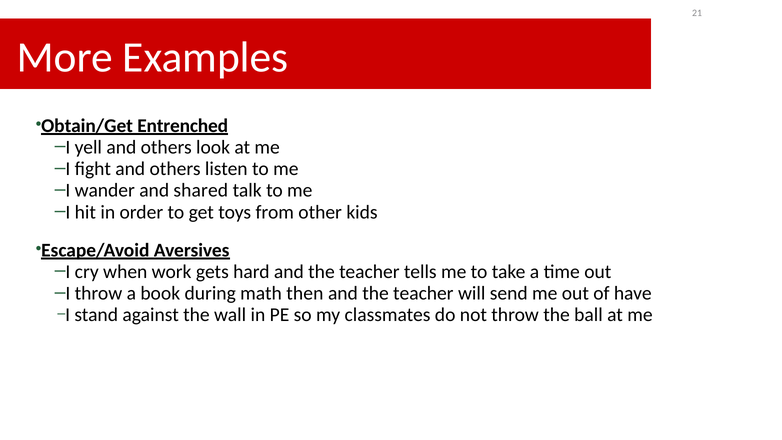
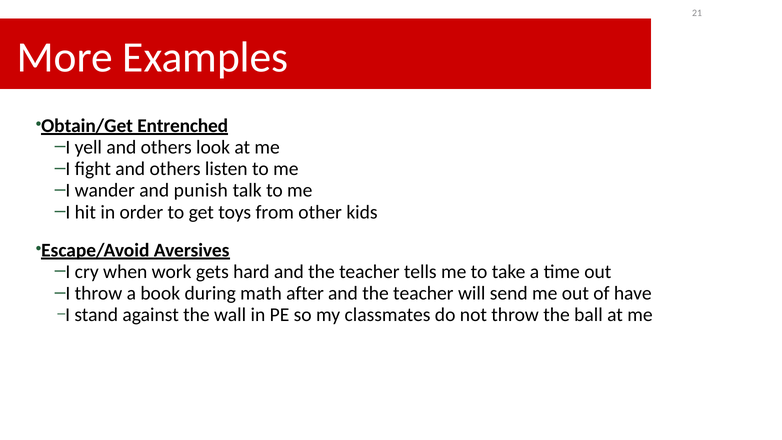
shared: shared -> punish (201, 190)
then: then -> after (305, 293)
